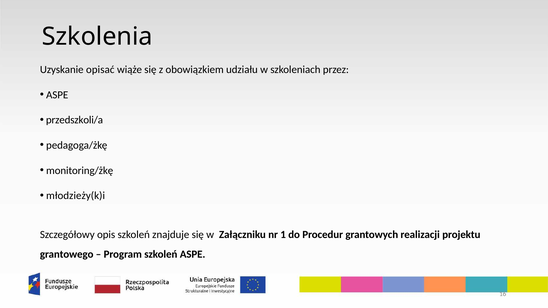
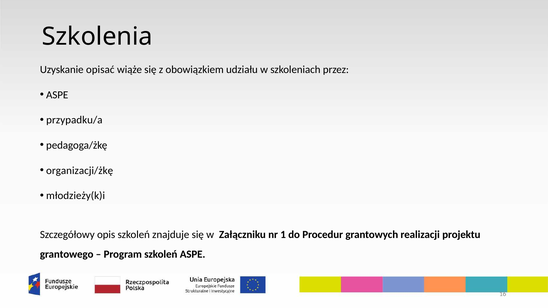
przedszkoli/a: przedszkoli/a -> przypadku/a (74, 120)
monitoring/żkę: monitoring/żkę -> organizacji/żkę (80, 171)
